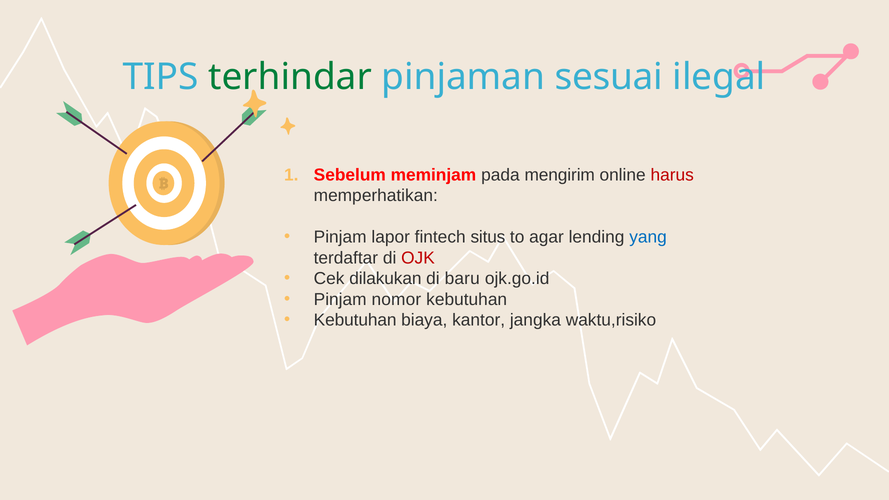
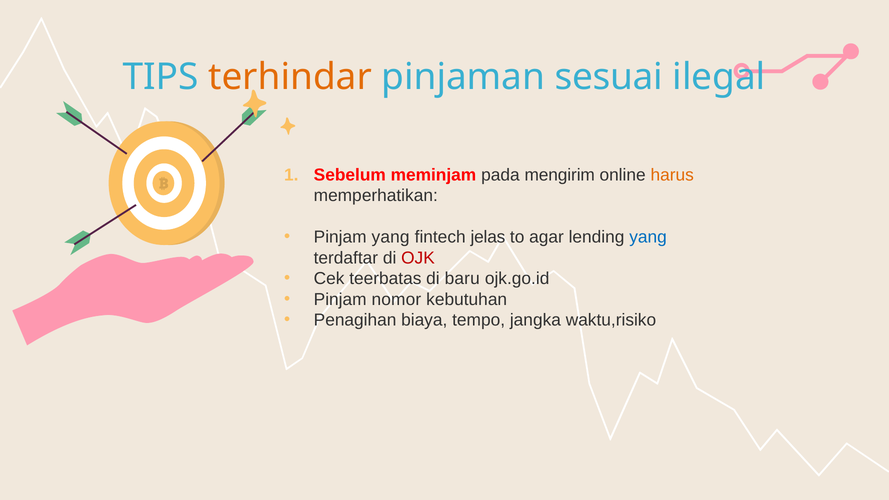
terhindar colour: green -> orange (290, 77)
harus colour: red -> orange (672, 175)
Pinjam lapor: lapor -> yang (391, 237)
situs: situs -> jelas (488, 237)
dilakukan: dilakukan -> teerbatas (385, 279)
Kebutuhan: Kebutuhan -> Penagihan (355, 320)
kantor: kantor -> tempo (479, 320)
